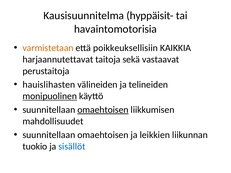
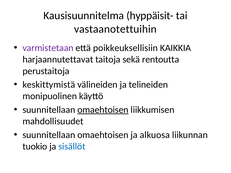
havaintomotorisia: havaintomotorisia -> vastaanotettuihin (115, 29)
varmistetaan colour: orange -> purple (48, 48)
vastaavat: vastaavat -> rentoutta (161, 60)
hauislihasten: hauislihasten -> keskittymistä (49, 85)
monipuolinen underline: present -> none (50, 96)
leikkien: leikkien -> alkuosa (155, 135)
